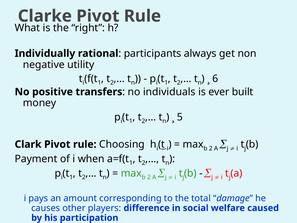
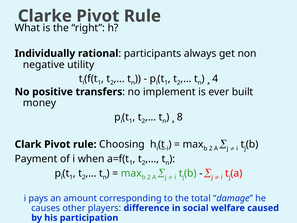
6: 6 -> 4 (215, 79)
individuals: individuals -> implement (169, 92)
5: 5 -> 8 (180, 117)
